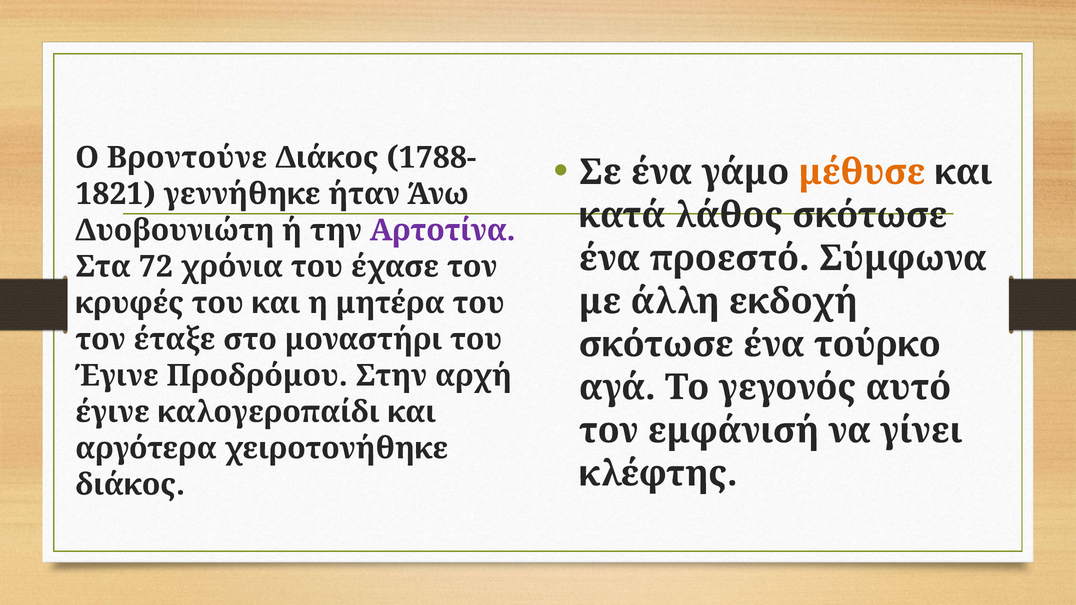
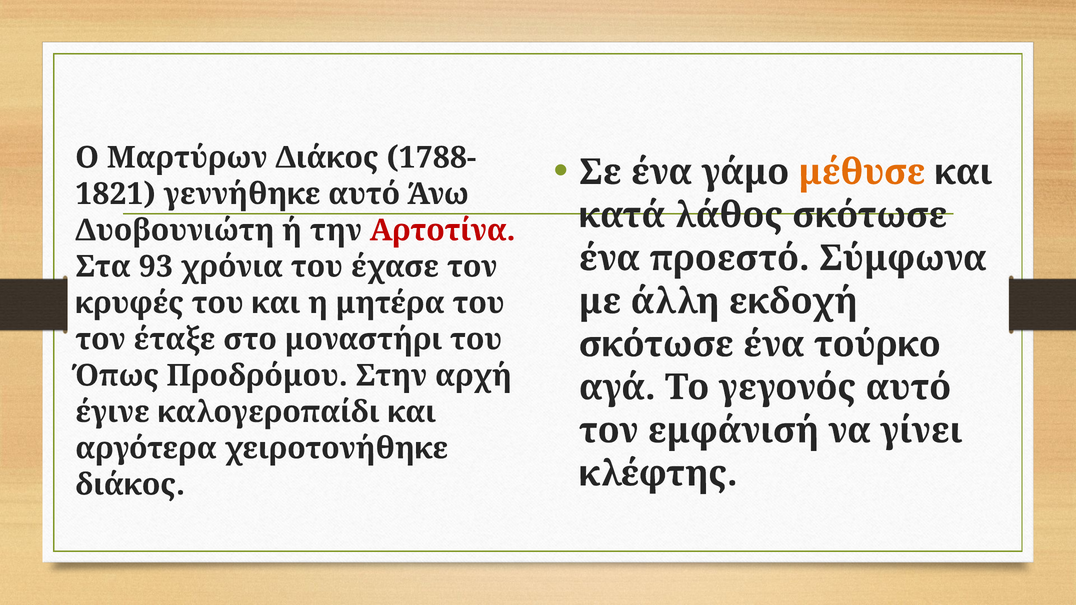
Βροντούνε: Βροντούνε -> Μαρτύρων (187, 158)
γεννήθηκε ήταν: ήταν -> αυτό (364, 194)
Αρτοτίνα colour: purple -> red (443, 230)
72: 72 -> 93 (156, 267)
Έγινε: Έγινε -> Όπως (117, 376)
